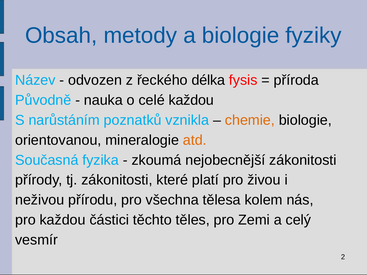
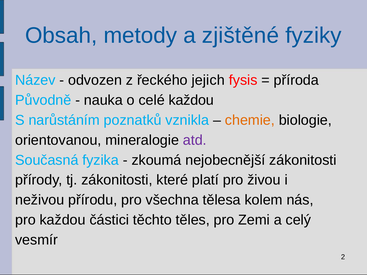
a biologie: biologie -> zjištěné (241, 36)
délka: délka -> jejich (208, 80)
atd colour: orange -> purple (195, 140)
